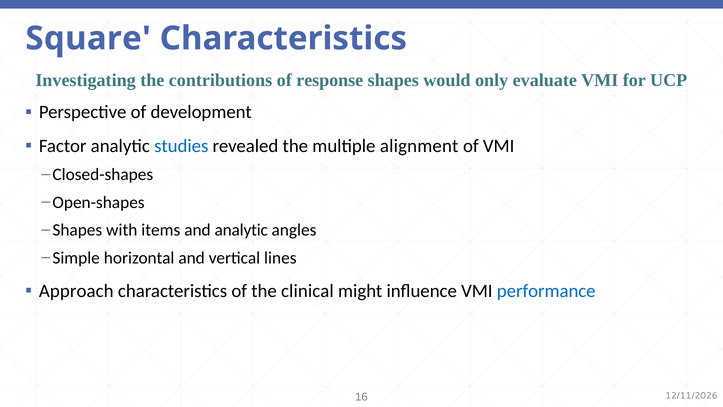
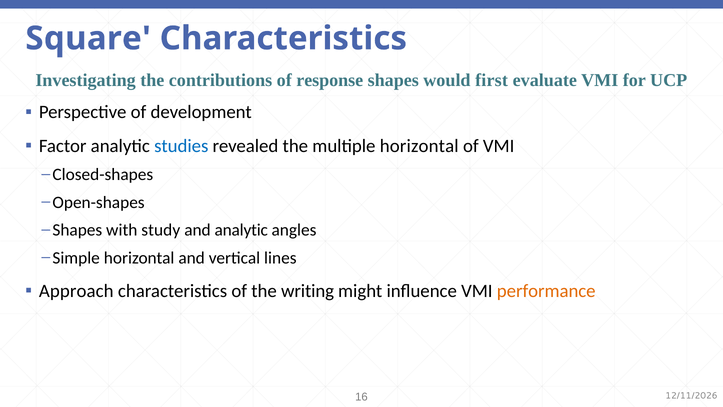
only: only -> first (492, 80)
multiple alignment: alignment -> horizontal (419, 146)
items: items -> study (161, 230)
clinical: clinical -> writing (308, 291)
performance colour: blue -> orange (546, 291)
